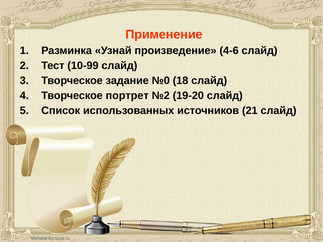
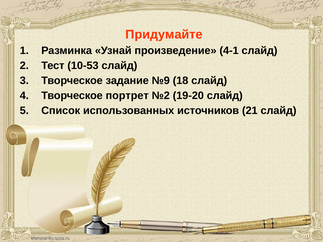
Применение: Применение -> Придумайте (164, 34)
4-6: 4-6 -> 4-1 (229, 51)
10-99: 10-99 -> 10-53 (83, 66)
№0: №0 -> №9 (161, 81)
